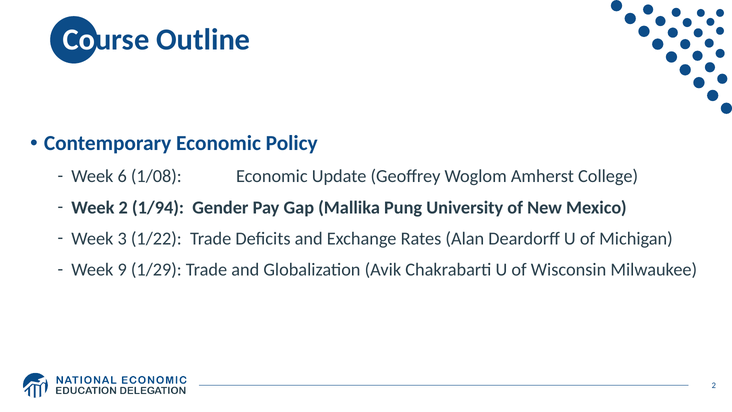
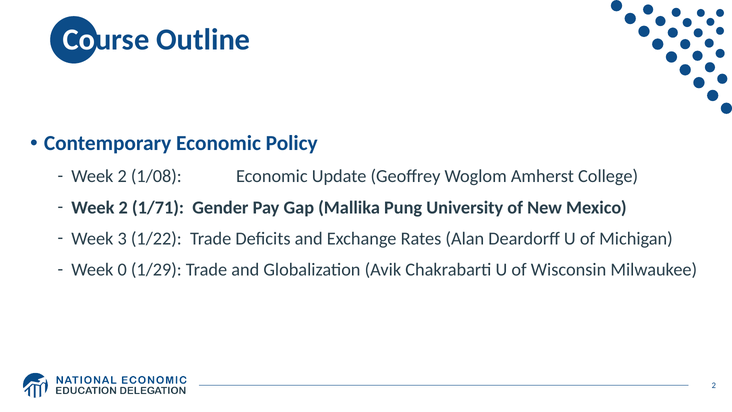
6: 6 -> 2 (122, 176)
1/94: 1/94 -> 1/71 (158, 207)
9: 9 -> 0 (122, 270)
